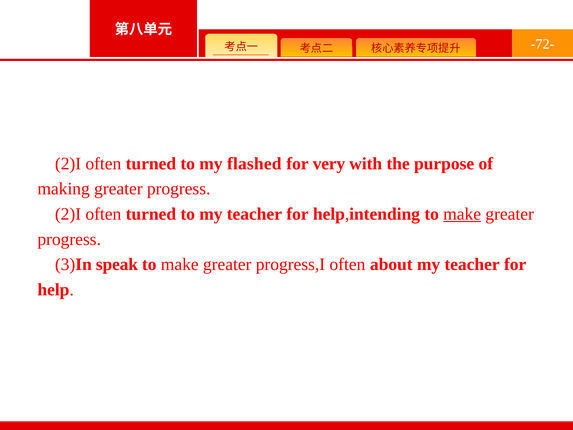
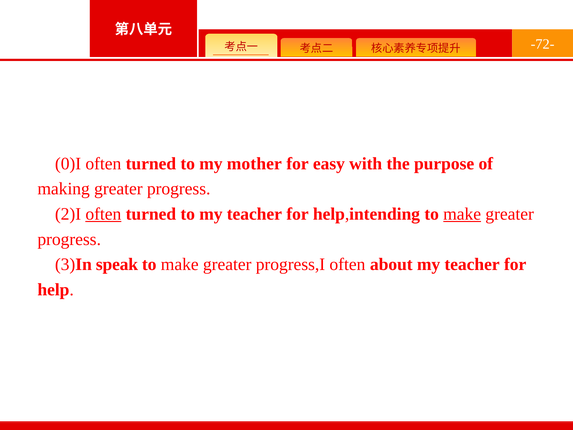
2)I: 2)I -> 0)I (68, 164)
flashed: flashed -> mother (254, 164)
very: very -> easy (329, 164)
often underline: none -> present (103, 214)
